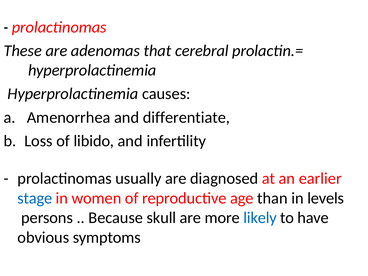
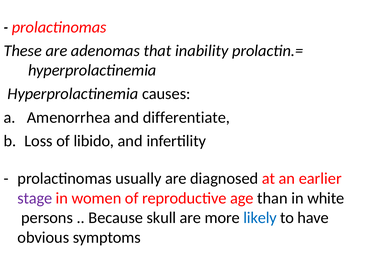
cerebral: cerebral -> inability (202, 51)
stage colour: blue -> purple (35, 198)
levels: levels -> white (326, 198)
